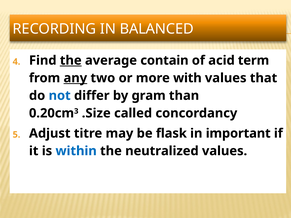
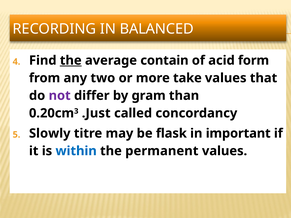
term: term -> form (254, 60)
any underline: present -> none (75, 78)
with: with -> take (187, 78)
not colour: blue -> purple (60, 96)
.Size: .Size -> .Just (96, 113)
Adjust: Adjust -> Slowly (50, 133)
neutralized: neutralized -> permanent (162, 151)
